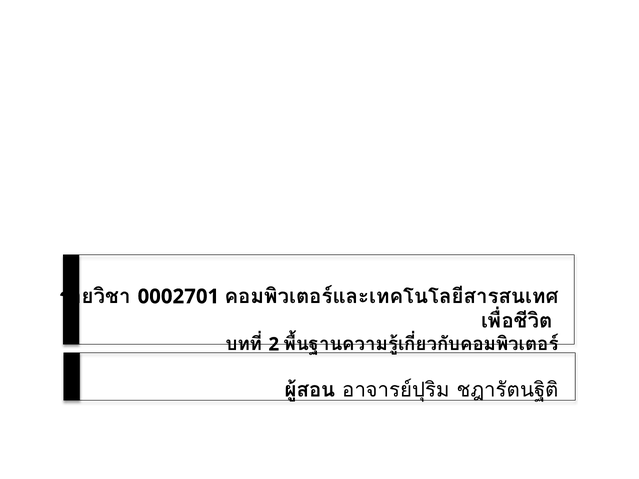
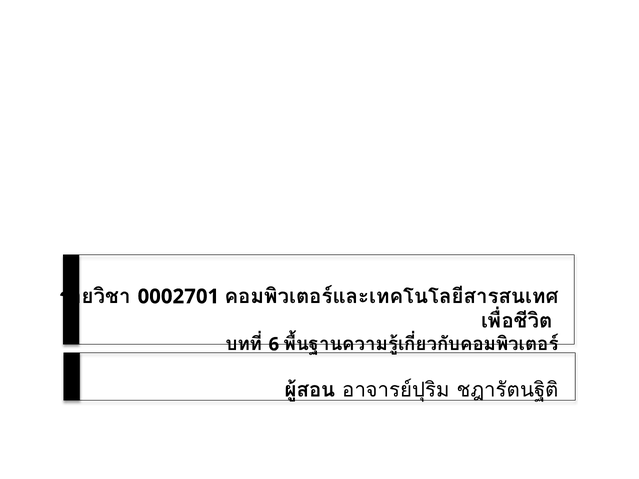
2: 2 -> 6 (274, 344)
